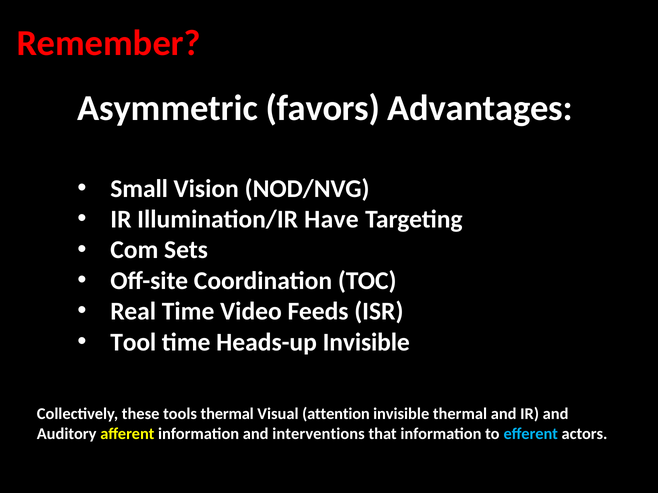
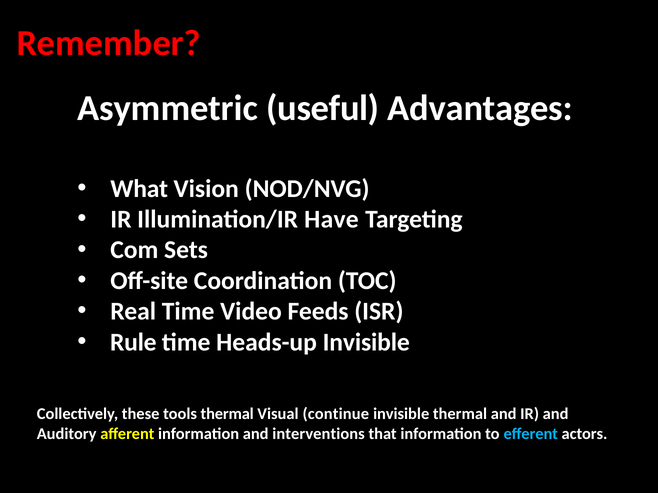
favors: favors -> useful (323, 108)
Small: Small -> What (139, 189)
Tool: Tool -> Rule (133, 342)
attention: attention -> continue (336, 414)
